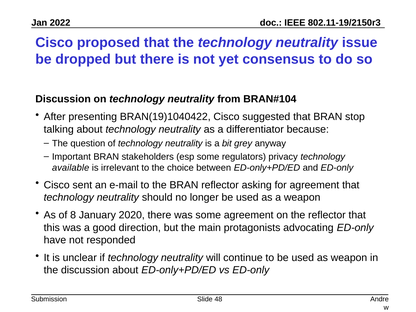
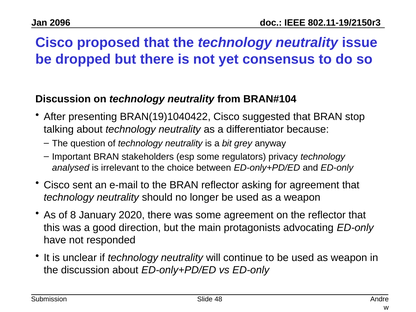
2022: 2022 -> 2096 (60, 23)
available: available -> analysed (71, 168)
